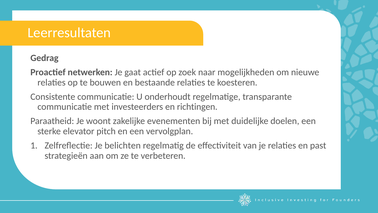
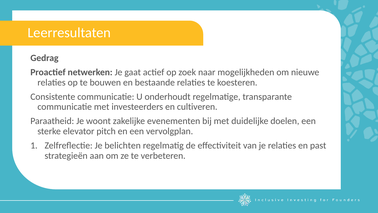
richtingen: richtingen -> cultiveren (197, 107)
